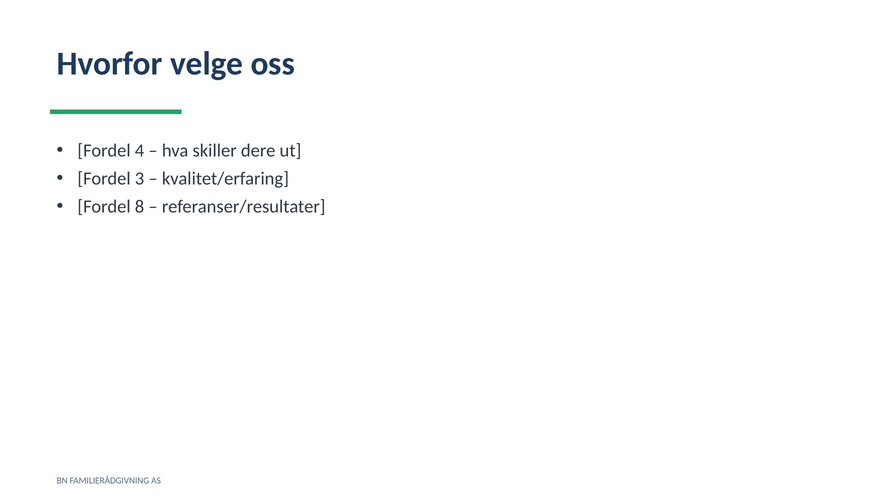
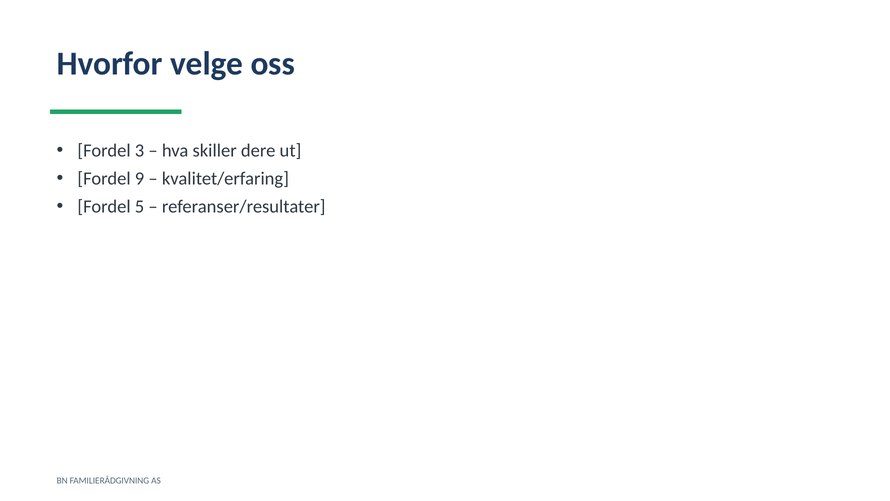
4: 4 -> 3 (140, 151)
3: 3 -> 9 (140, 179)
8: 8 -> 5 (140, 206)
